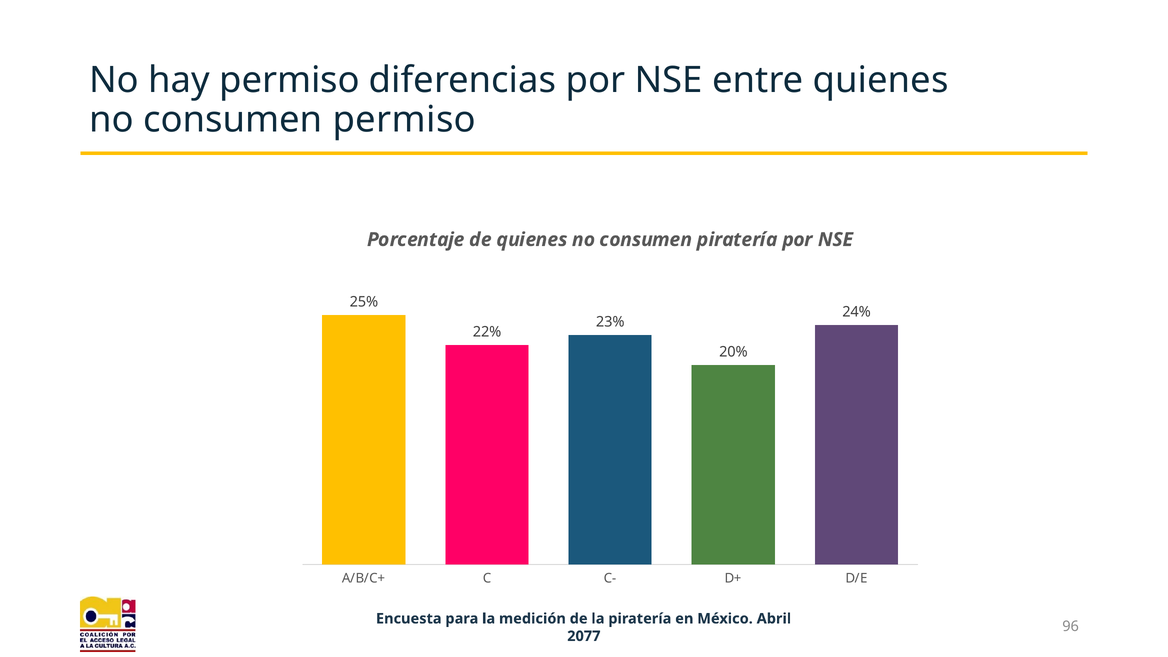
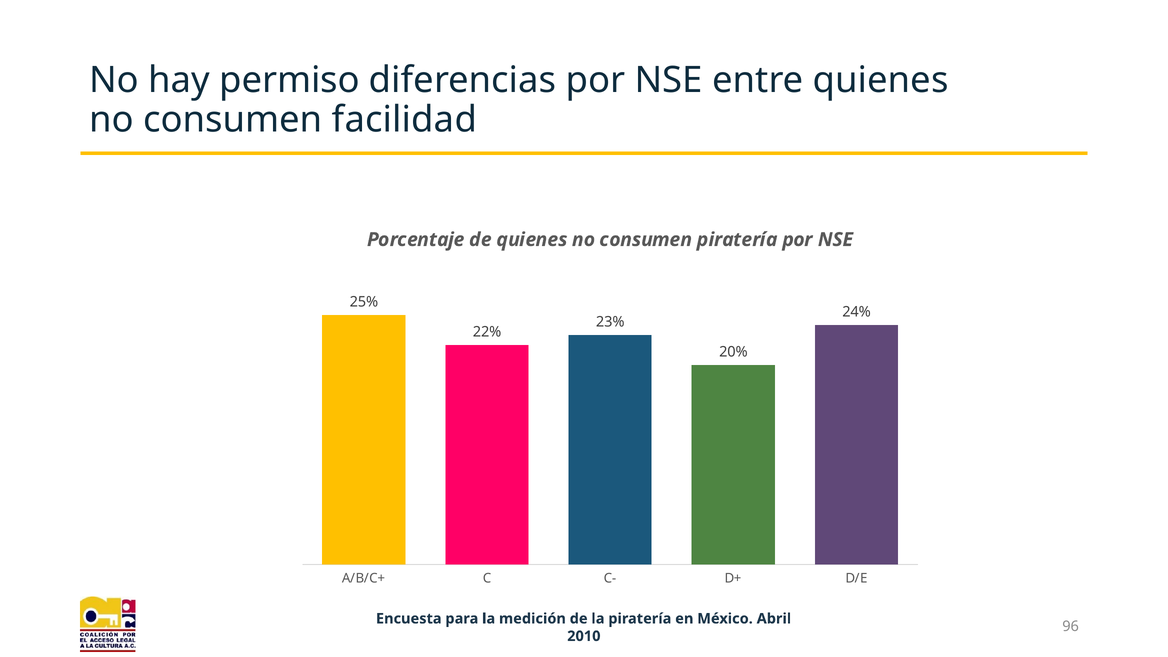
consumen permiso: permiso -> facilidad (404, 120)
2077: 2077 -> 2010 (584, 636)
